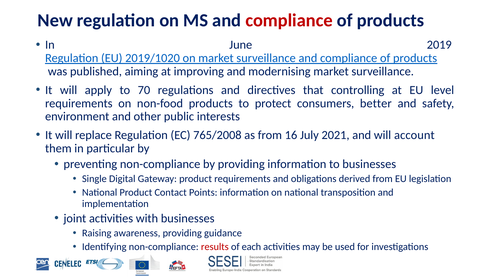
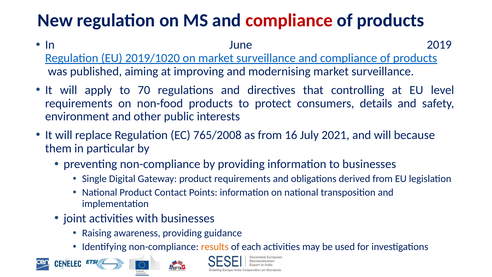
better: better -> details (376, 103)
account: account -> because (414, 135)
results colour: red -> orange (215, 247)
